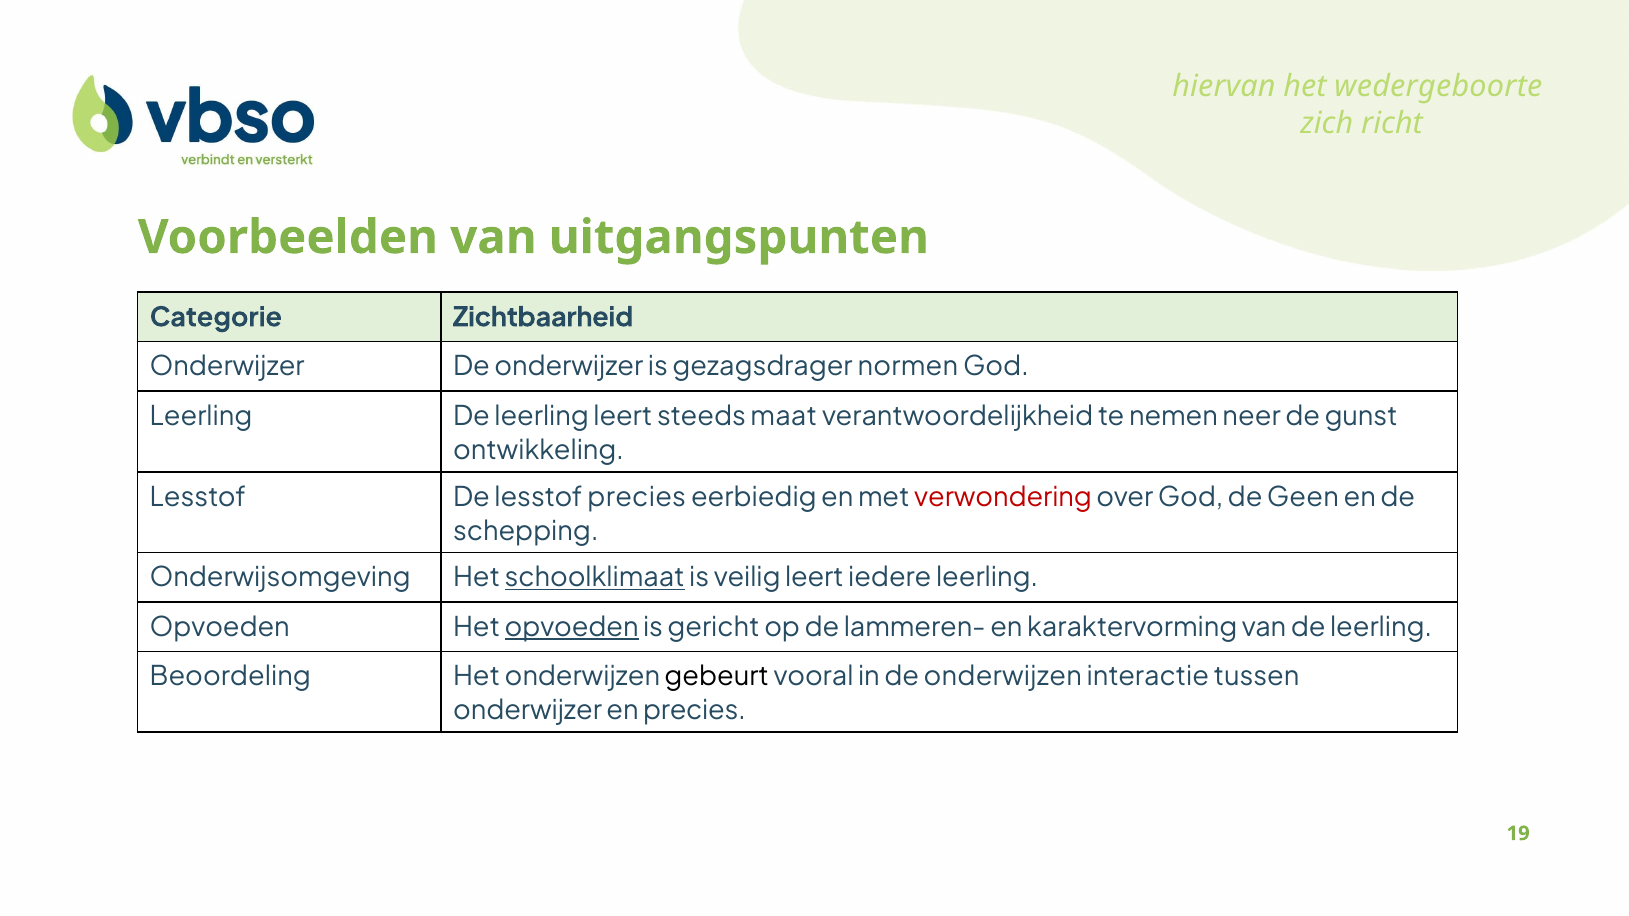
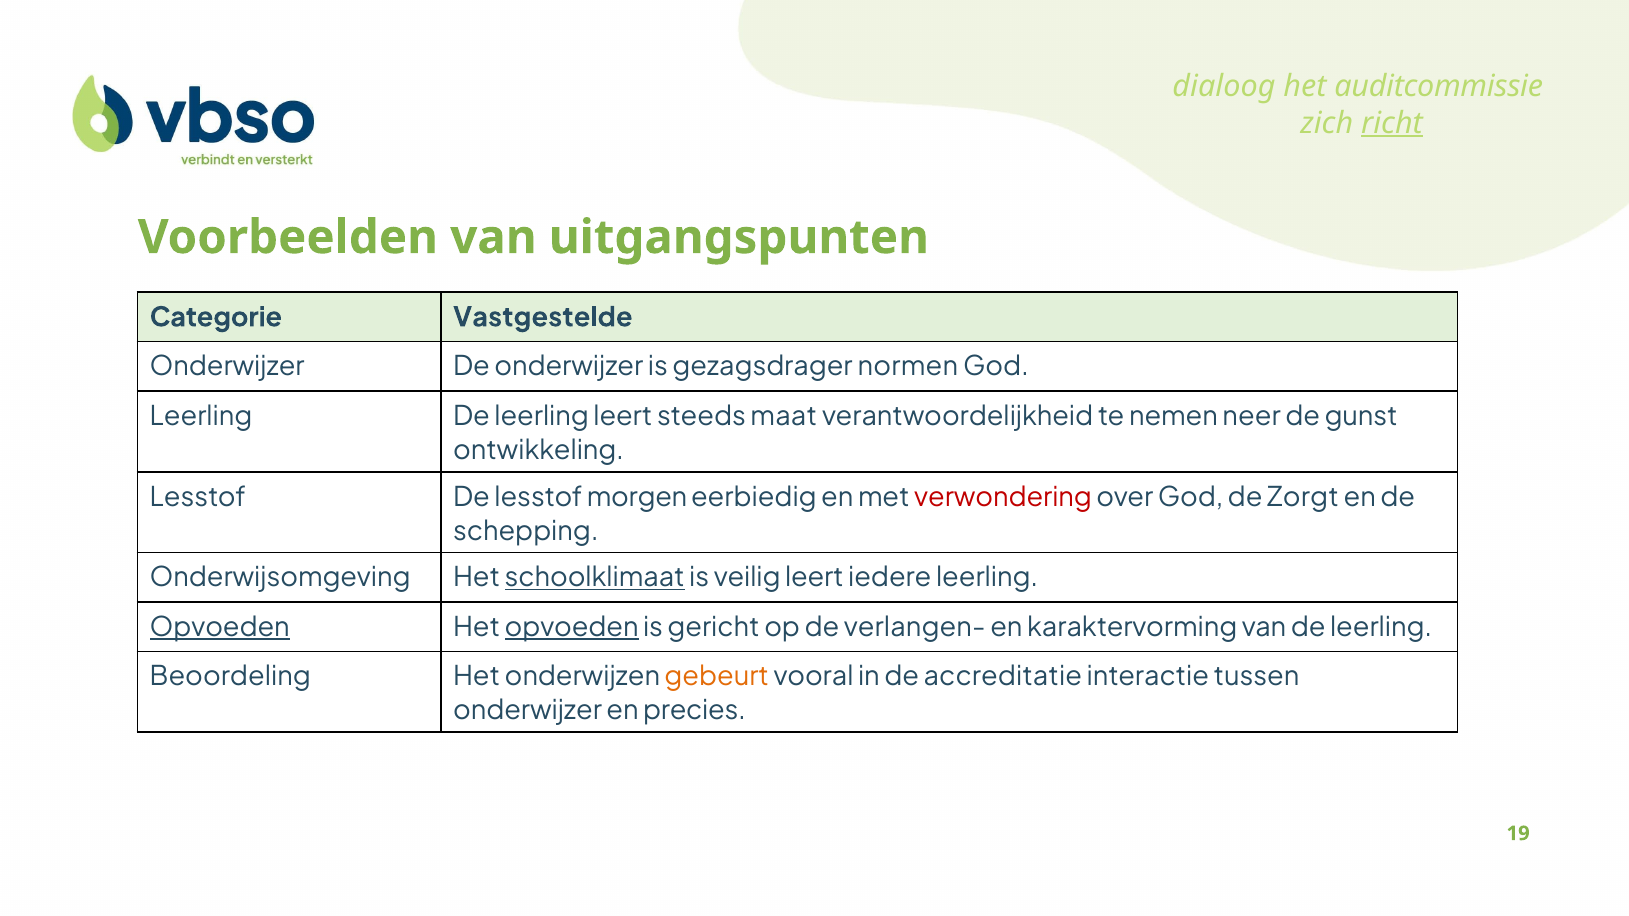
hiervan: hiervan -> dialoog (1224, 87)
wedergeboorte: wedergeboorte -> auditcommissie (1439, 87)
richt underline: none -> present (1392, 123)
Zichtbaarheid: Zichtbaarheid -> Vastgestelde (543, 318)
lesstof precies: precies -> morgen (637, 497)
Geen: Geen -> Zorgt (1303, 497)
Opvoeden underline: none -> present (220, 627)
lammeren-: lammeren- -> verlangen- (915, 627)
gebeurt colour: black -> orange (717, 677)
de onderwijzen: onderwijzen -> accreditatie (1003, 677)
